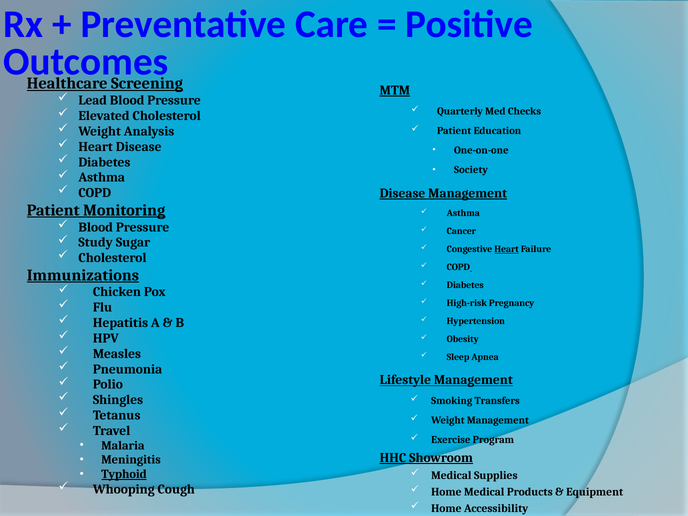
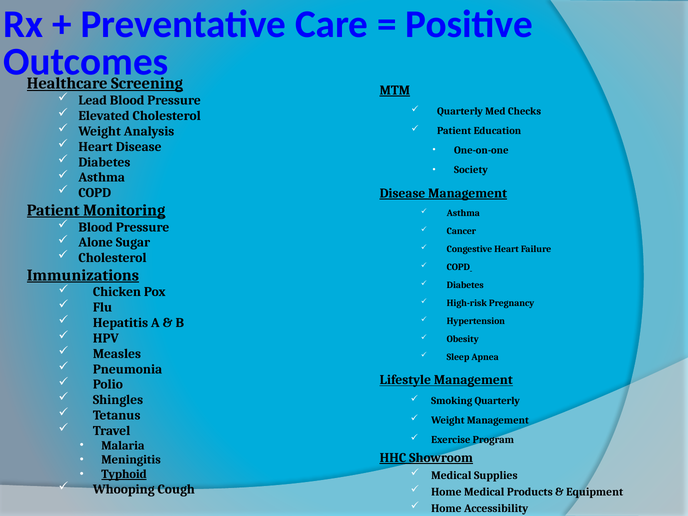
Study: Study -> Alone (96, 243)
Heart underline: present -> none (507, 249)
Smoking Transfers: Transfers -> Quarterly (497, 401)
